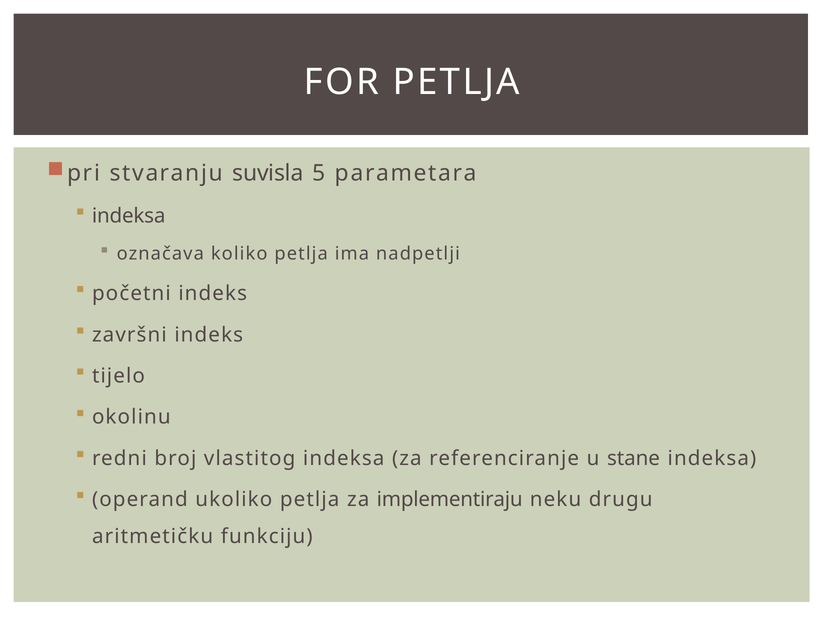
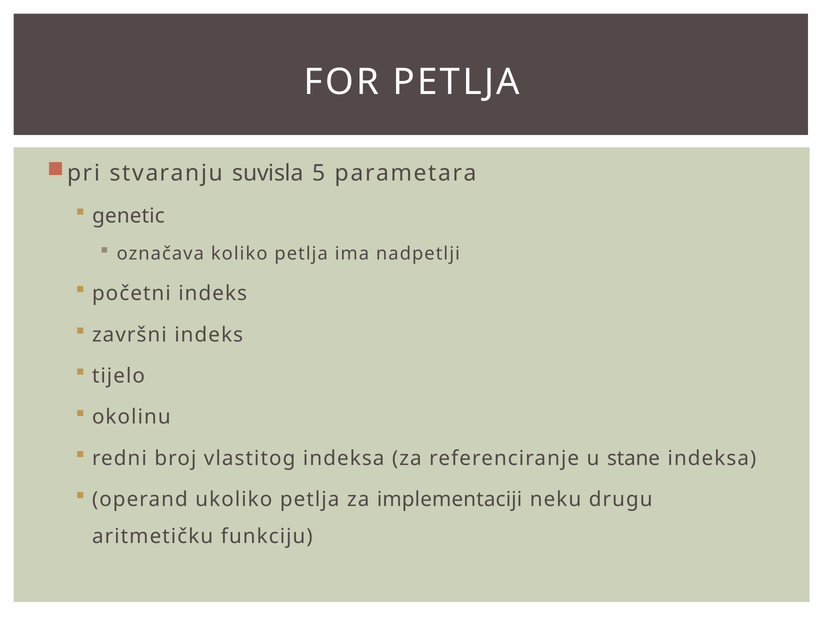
indeksa: indeksa -> genetic (128, 216)
implementiraju: implementiraju -> implementaciji (449, 500)
